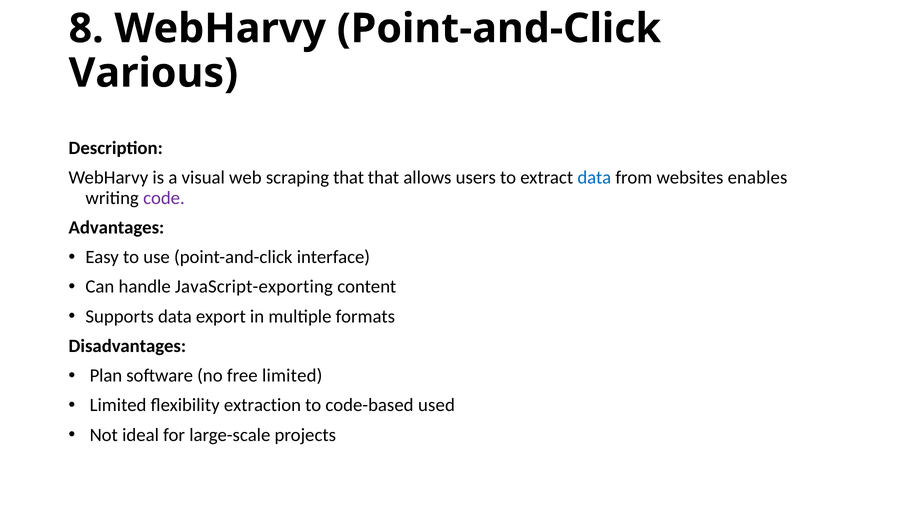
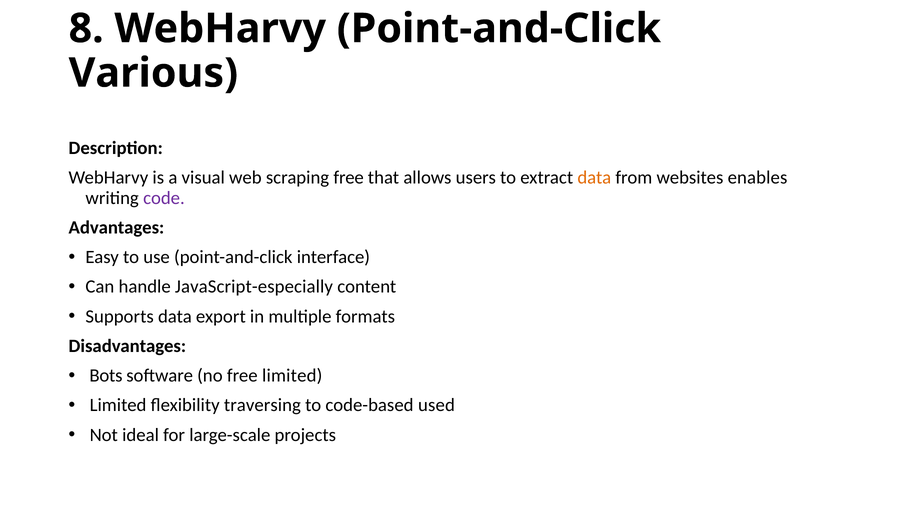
scraping that: that -> free (349, 178)
data colour: blue -> orange (594, 178)
JavaScript-exporting: JavaScript-exporting -> JavaScript-especially (254, 287)
Plan: Plan -> Bots (106, 376)
extraction: extraction -> traversing (262, 405)
